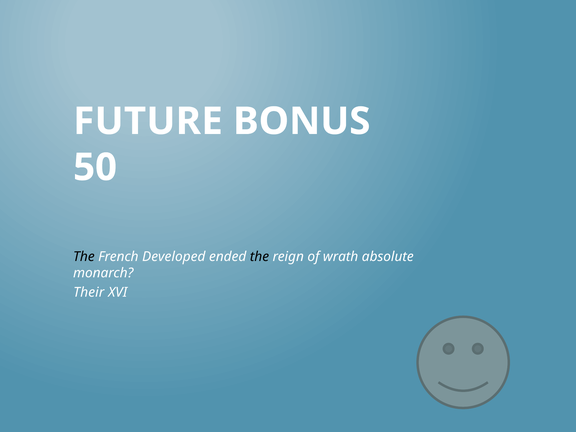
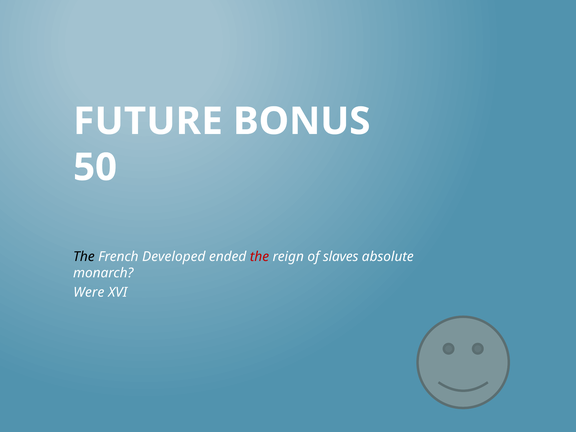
the colour: black -> red (259, 257)
wrath: wrath -> slaves (341, 257)
Their: Their -> Were (89, 292)
